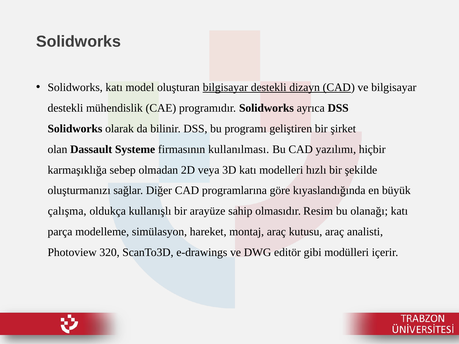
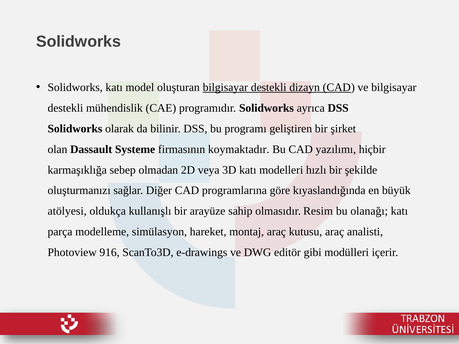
kullanılması: kullanılması -> koymaktadır (239, 149)
çalışma: çalışma -> atölyesi (67, 211)
320: 320 -> 916 (110, 253)
